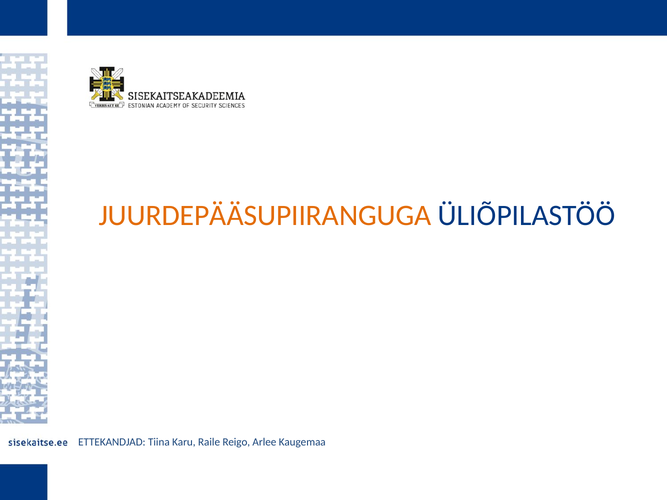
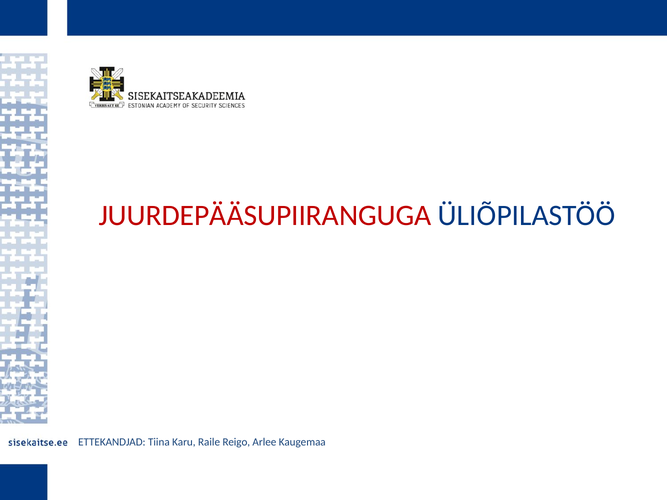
JUURDEPÄÄSUPIIRANGUGA colour: orange -> red (265, 216)
